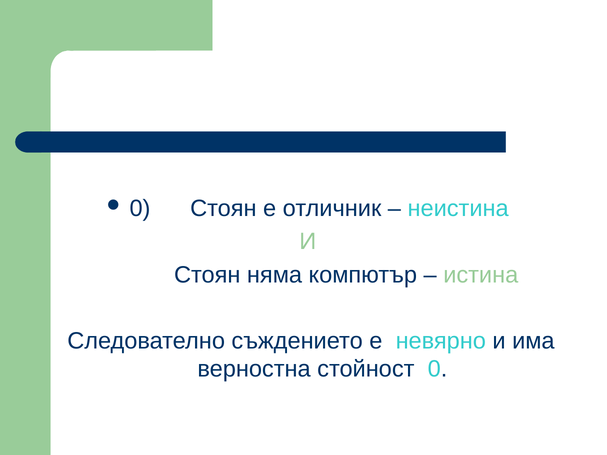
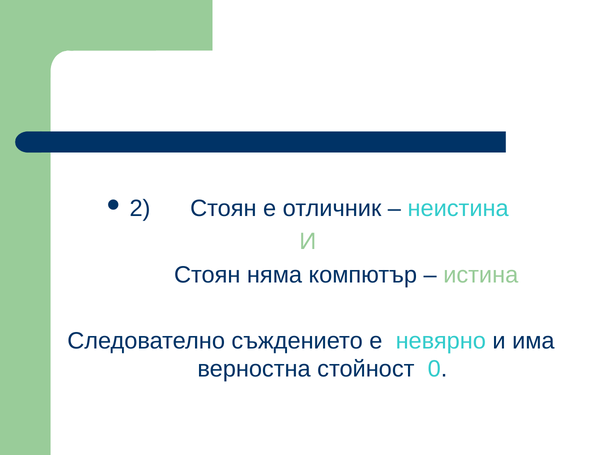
0: 0 -> 2 (140, 209)
